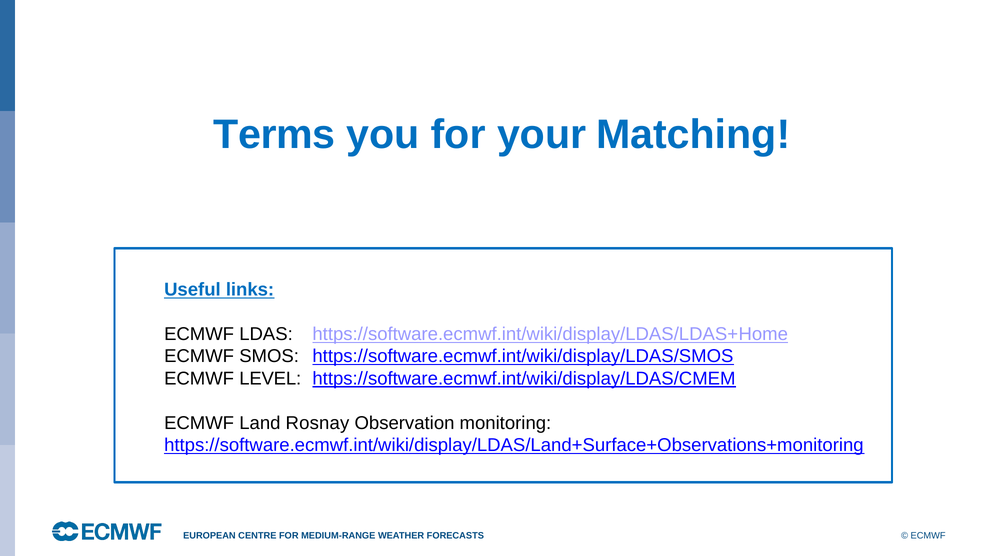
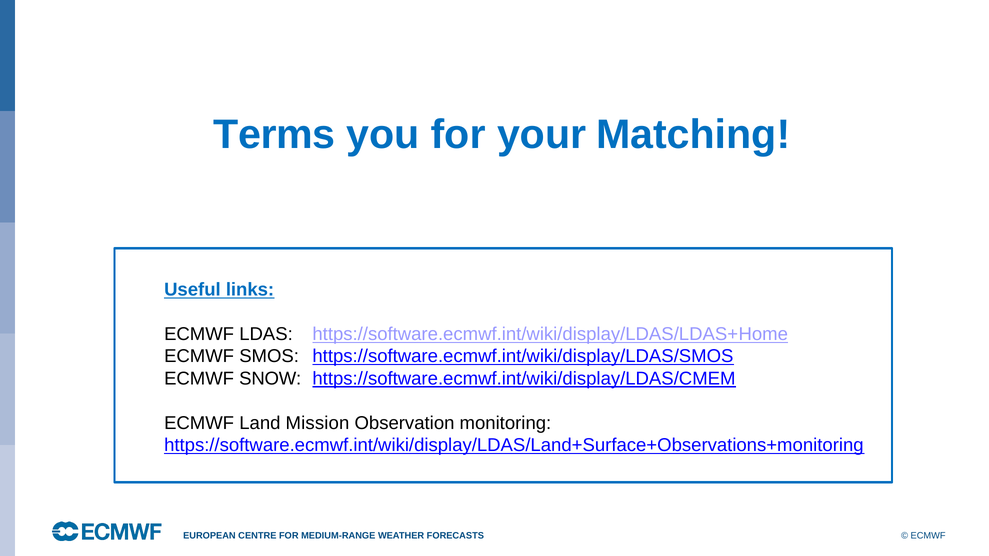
LEVEL: LEVEL -> SNOW (270, 379)
Rosnay: Rosnay -> Mission (317, 423)
